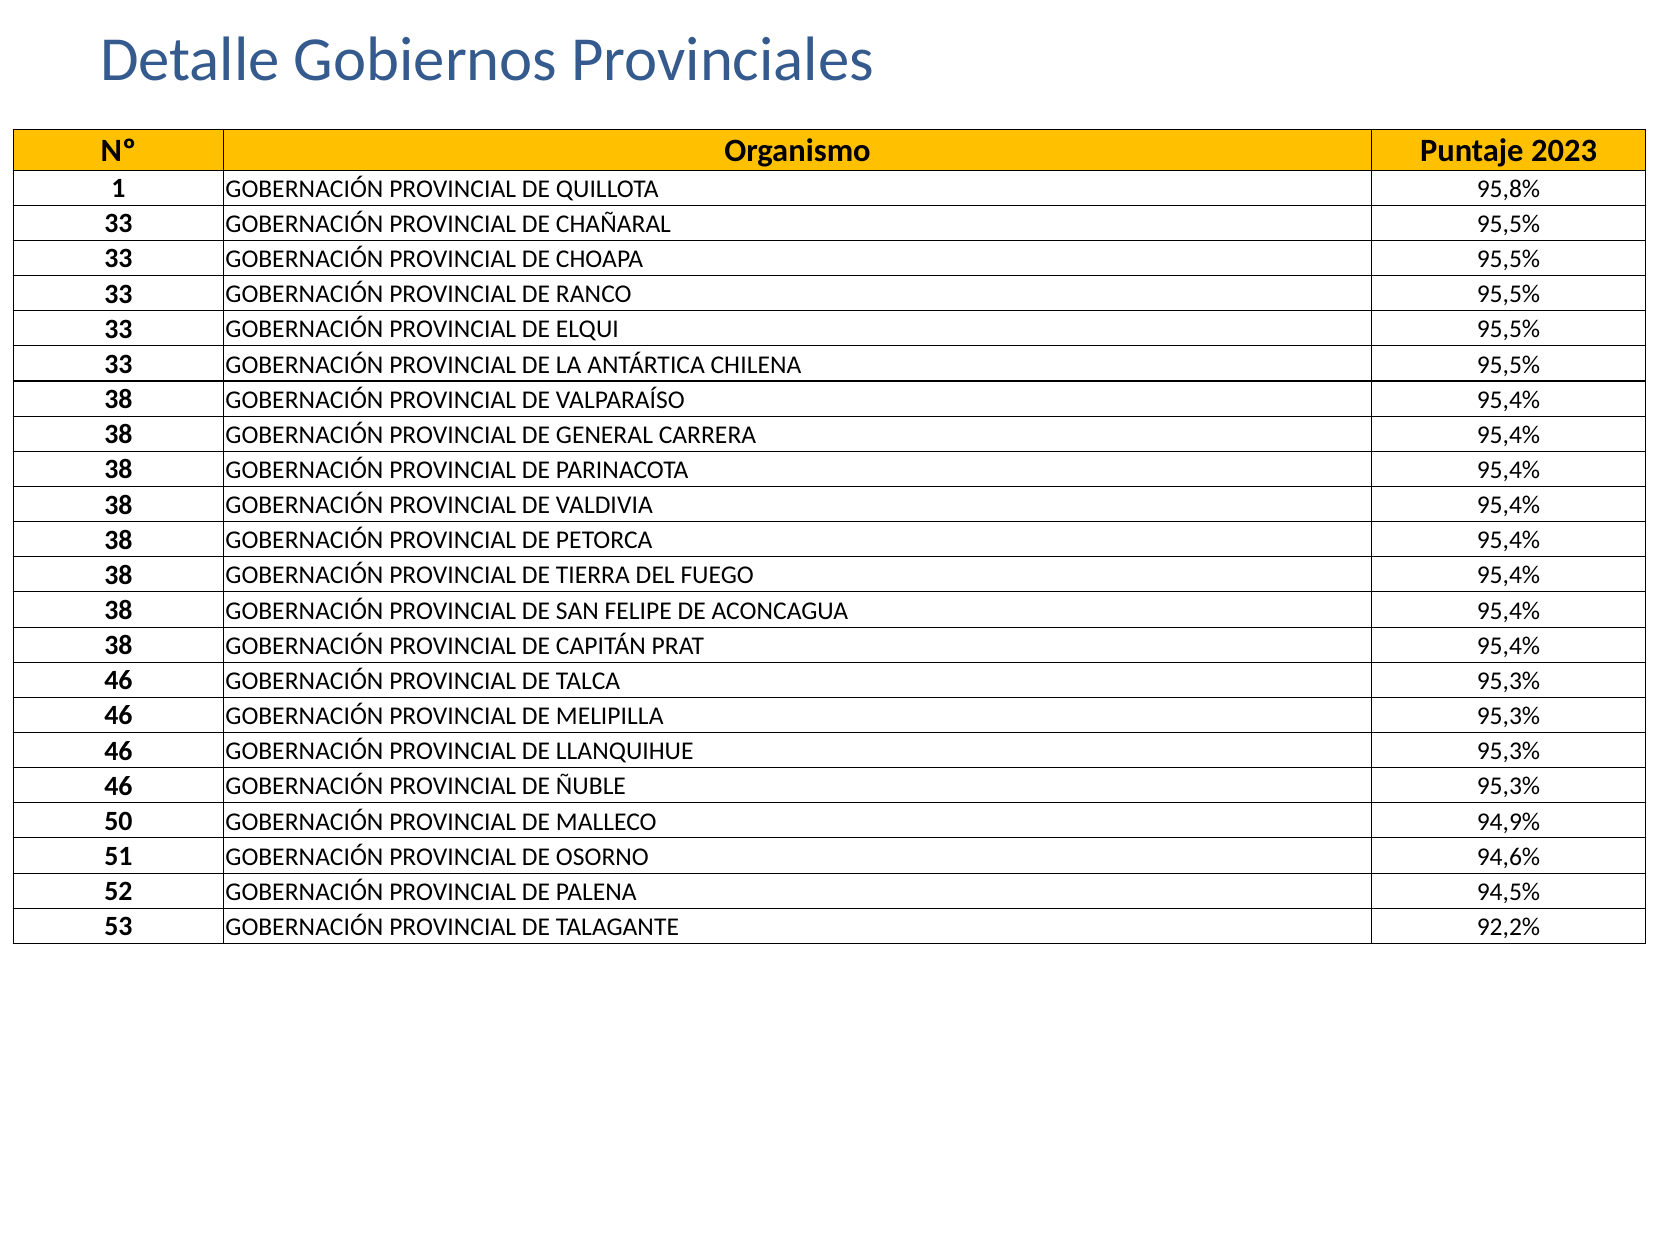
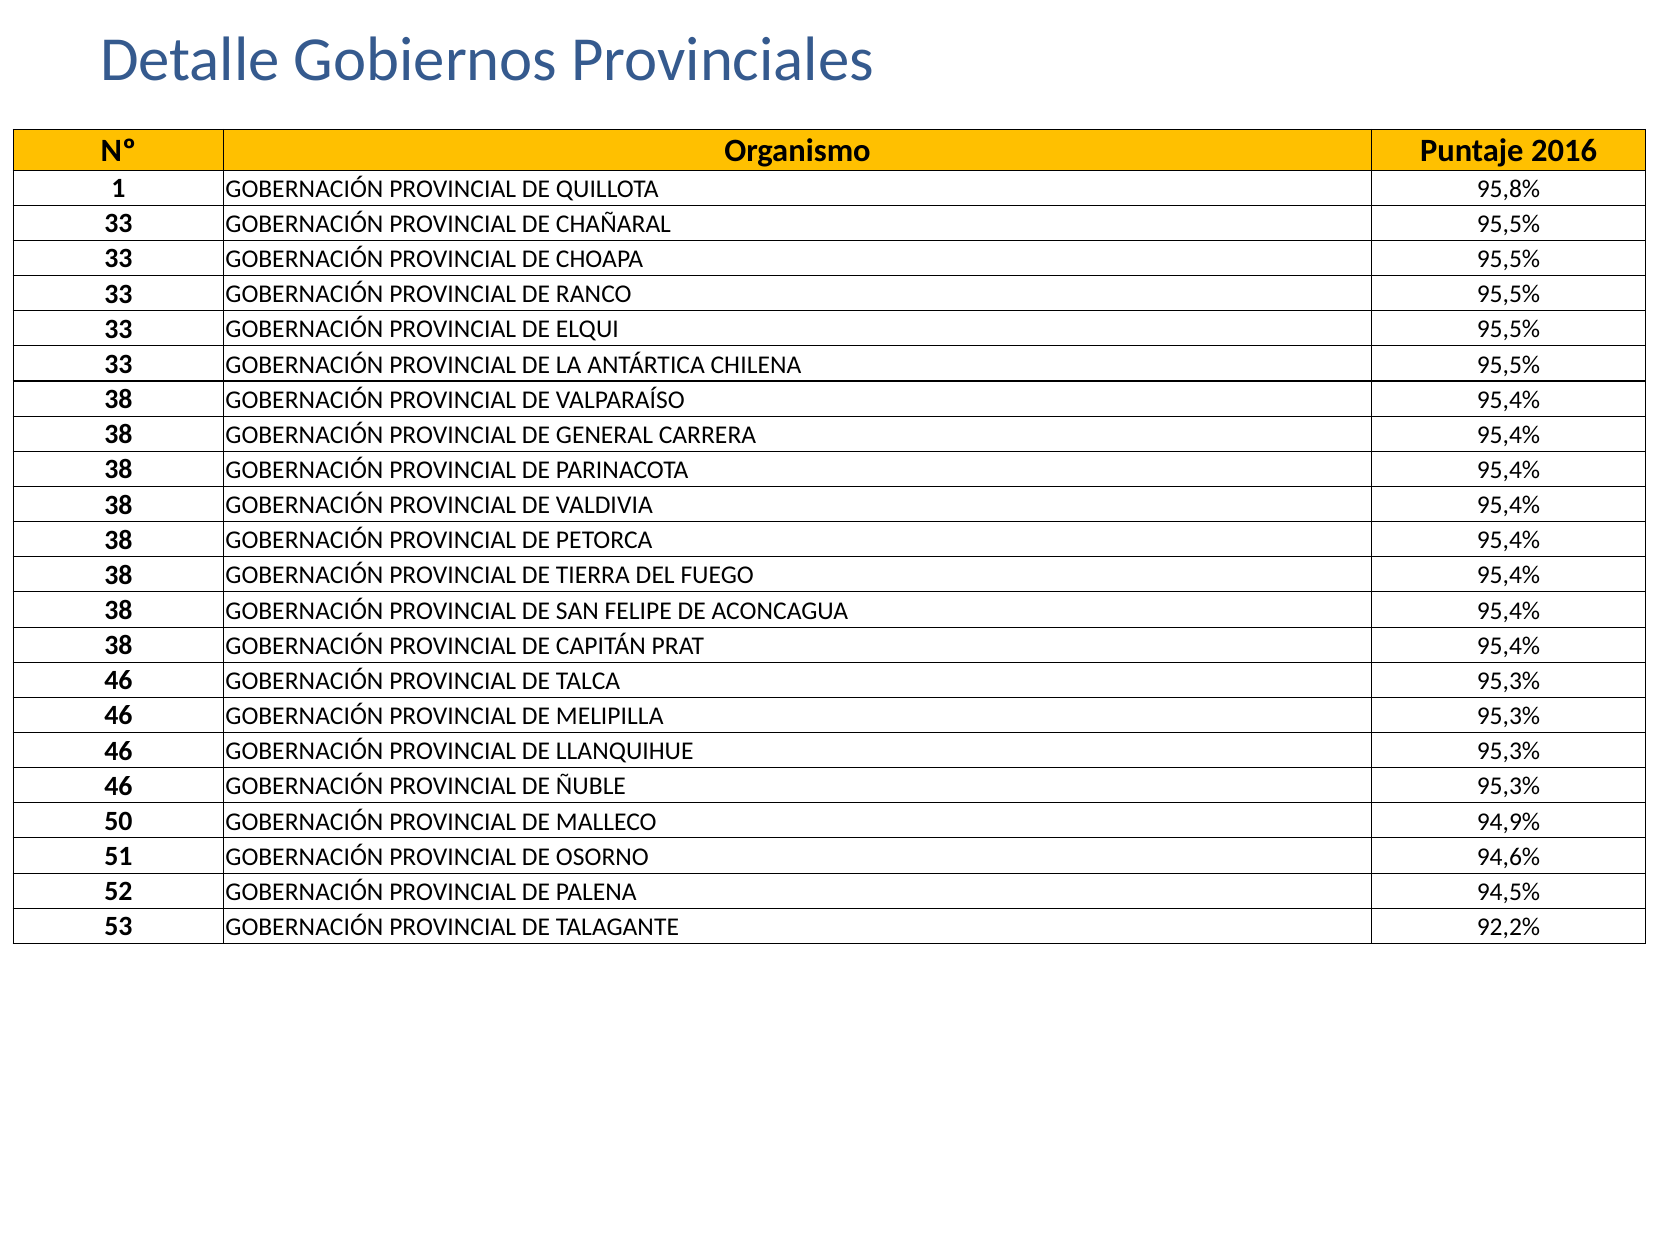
2023: 2023 -> 2016 (1564, 151)
